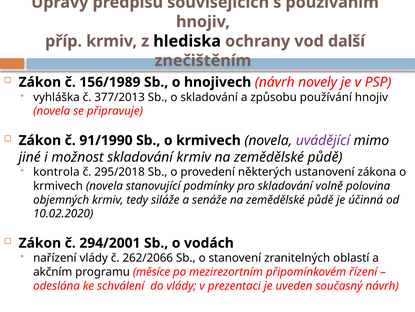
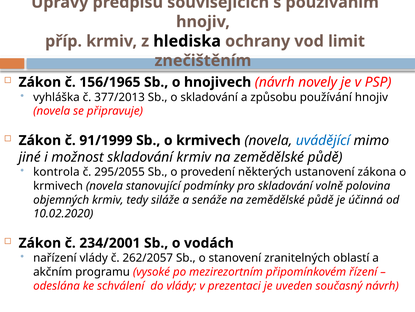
další: další -> limit (346, 41)
156/1989: 156/1989 -> 156/1965 (110, 82)
91/1990: 91/1990 -> 91/1999 (106, 140)
uvádějící colour: purple -> blue (323, 140)
295/2018: 295/2018 -> 295/2055 (120, 172)
294/2001: 294/2001 -> 234/2001 (110, 243)
262/2066: 262/2066 -> 262/2057 (148, 258)
měsíce: měsíce -> vysoké (151, 271)
